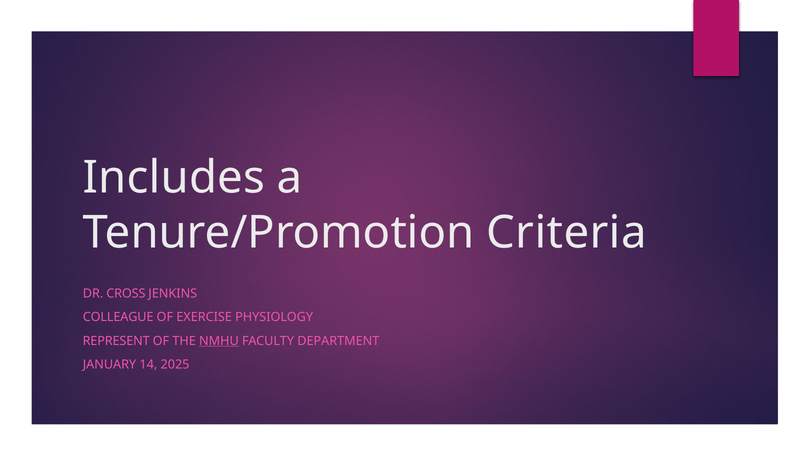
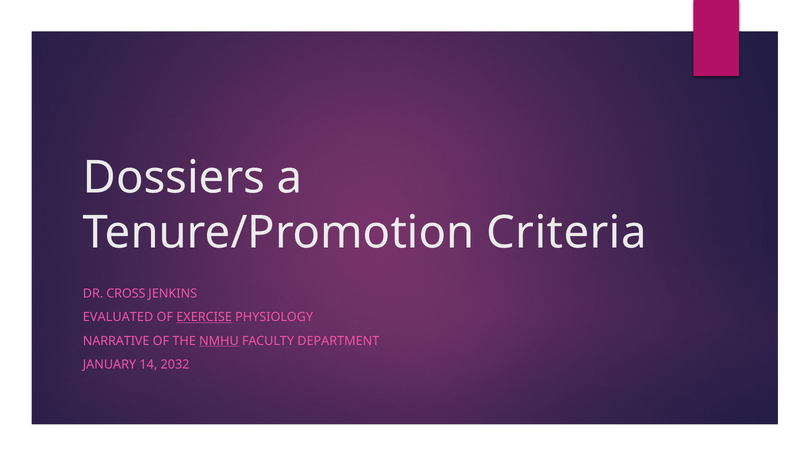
Includes: Includes -> Dossiers (174, 178)
COLLEAGUE: COLLEAGUE -> EVALUATED (118, 317)
EXERCISE underline: none -> present (204, 317)
REPRESENT: REPRESENT -> NARRATIVE (116, 341)
2025: 2025 -> 2032 (175, 364)
